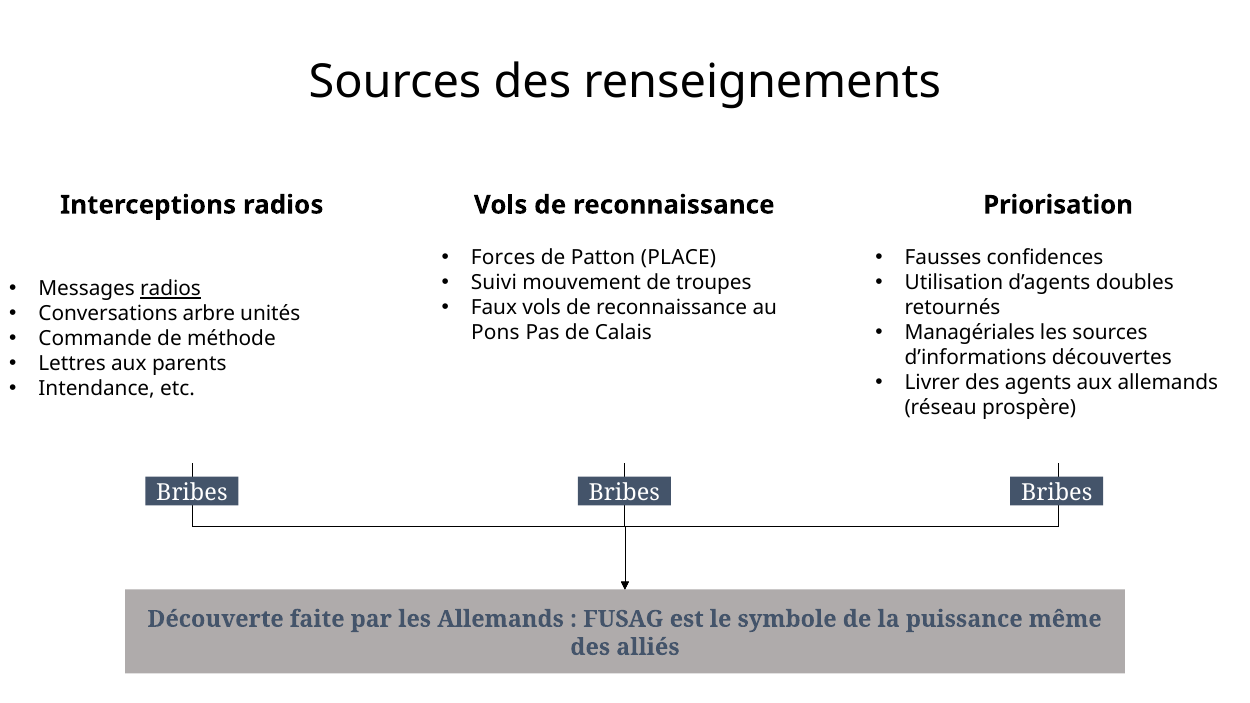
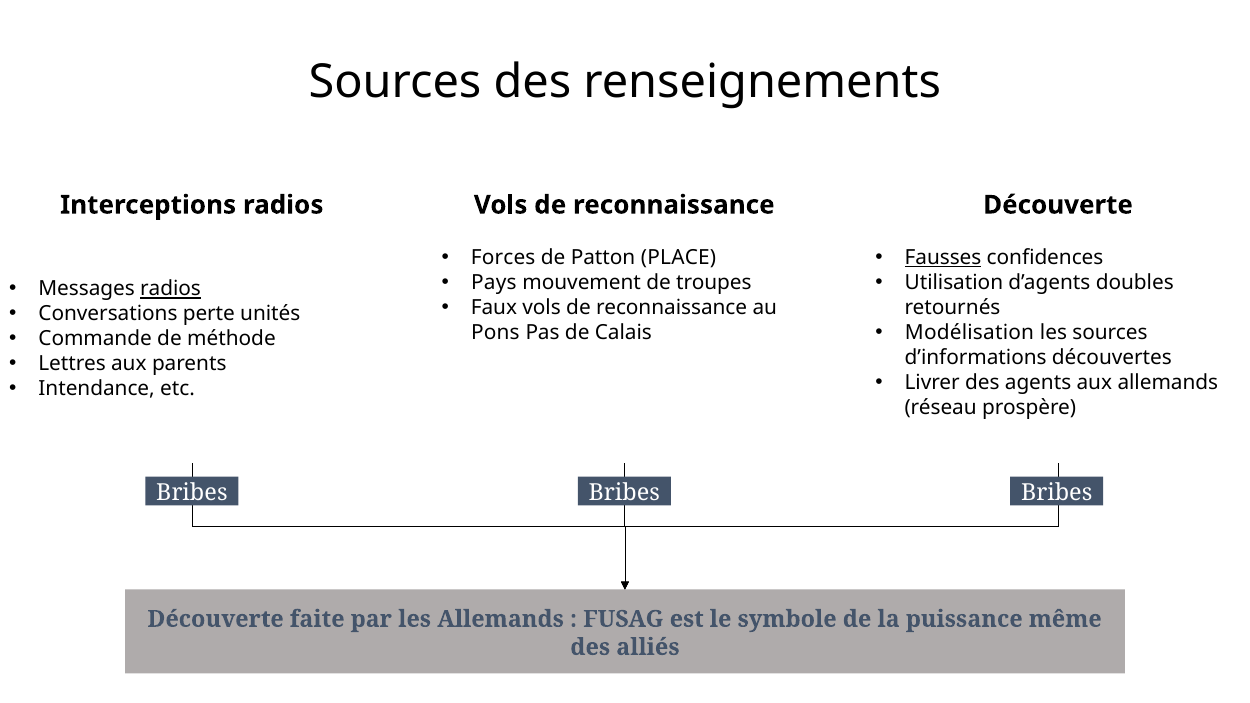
Priorisation: Priorisation -> Découverte (1058, 205)
Fausses underline: none -> present (943, 258)
Suivi: Suivi -> Pays (494, 283)
arbre: arbre -> perte (209, 314)
Managériales: Managériales -> Modélisation (970, 333)
